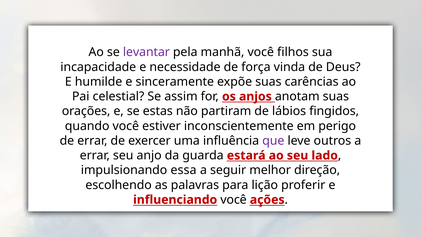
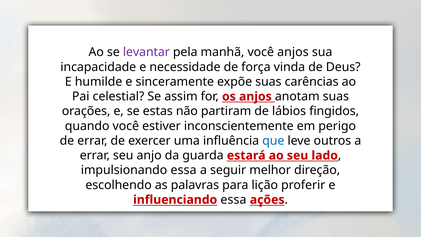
filhos: filhos -> anjos (293, 52)
que colour: purple -> blue (273, 141)
influenciando você: você -> essa (233, 200)
